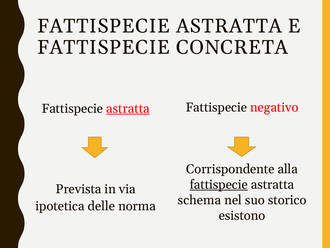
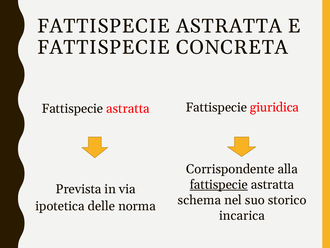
negativo: negativo -> giuridica (274, 107)
astratta underline: present -> none (128, 108)
esistono: esistono -> incarica (242, 215)
